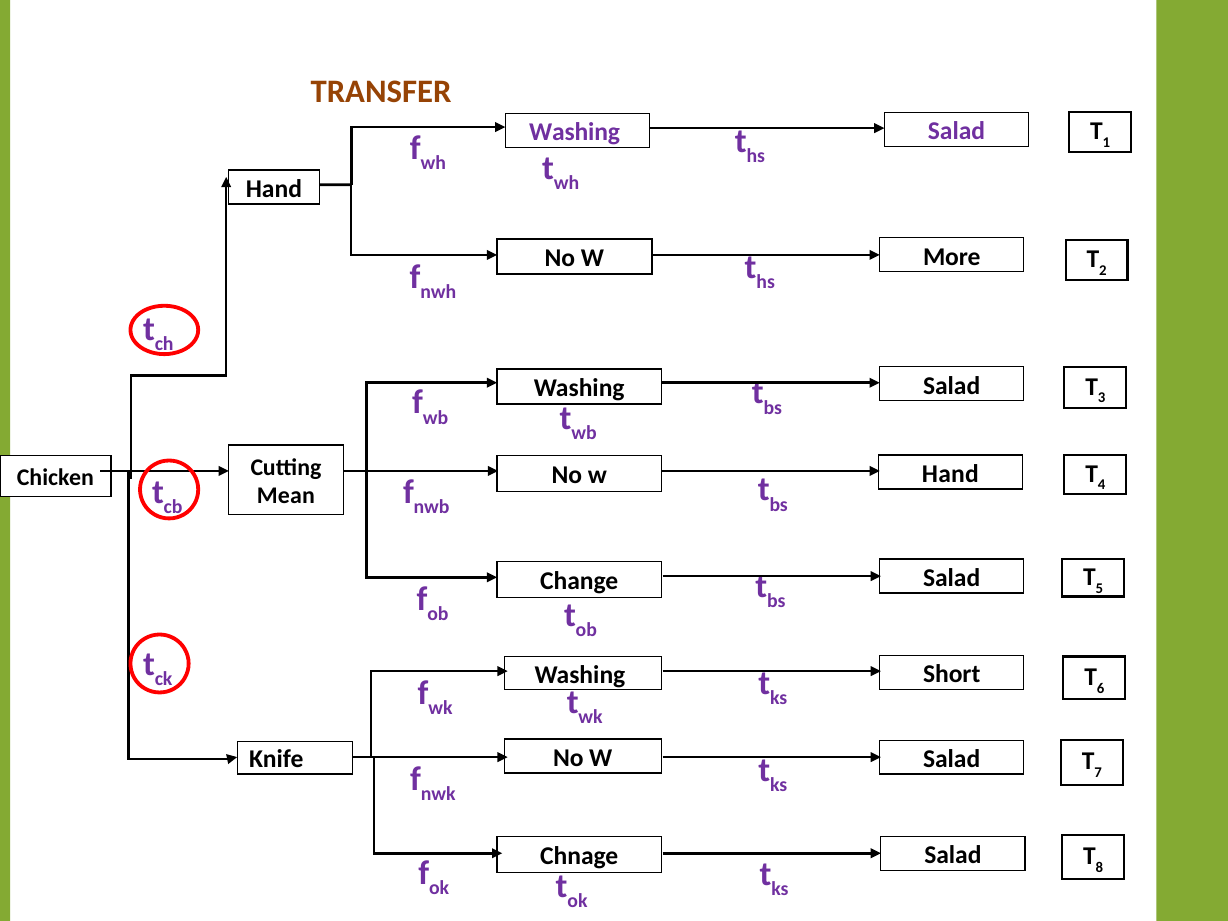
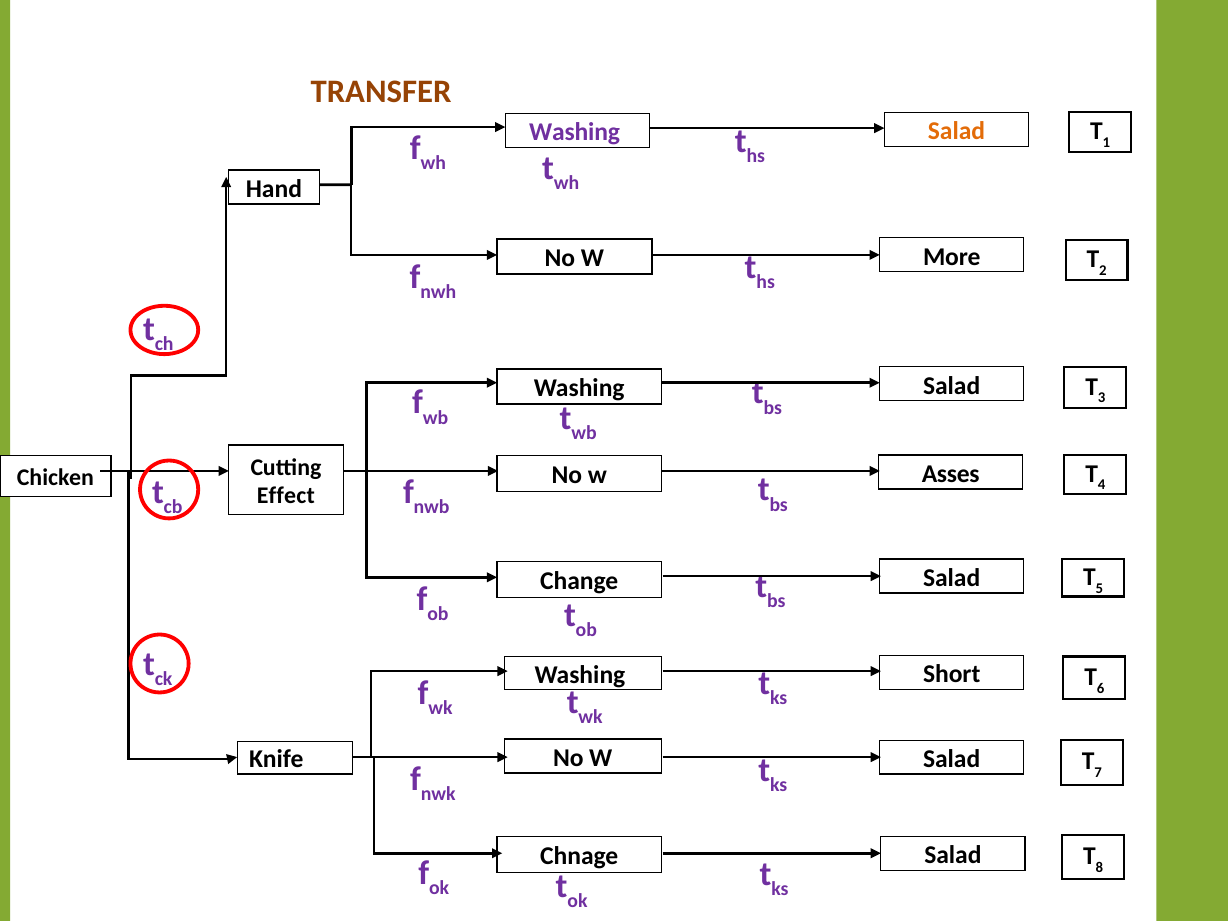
Salad colour: purple -> orange (956, 131)
Hand: Hand -> Asses (951, 474)
Mean: Mean -> Effect (286, 496)
